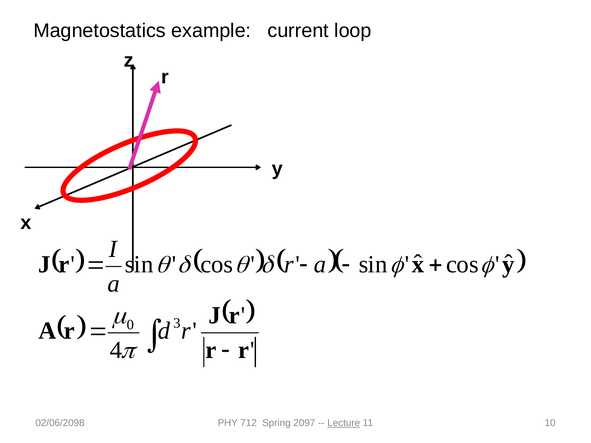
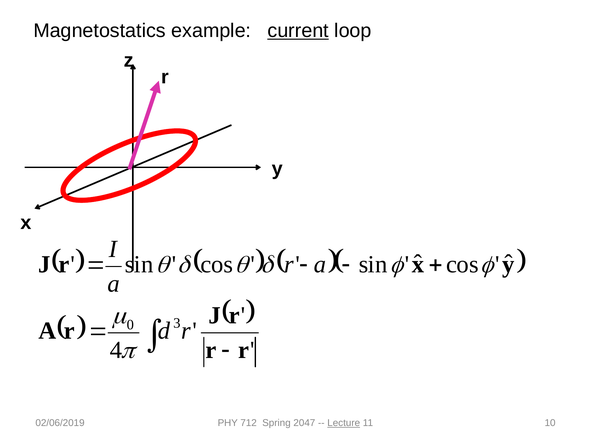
current underline: none -> present (298, 31)
02/06/2098: 02/06/2098 -> 02/06/2019 (60, 423)
2097: 2097 -> 2047 (304, 423)
